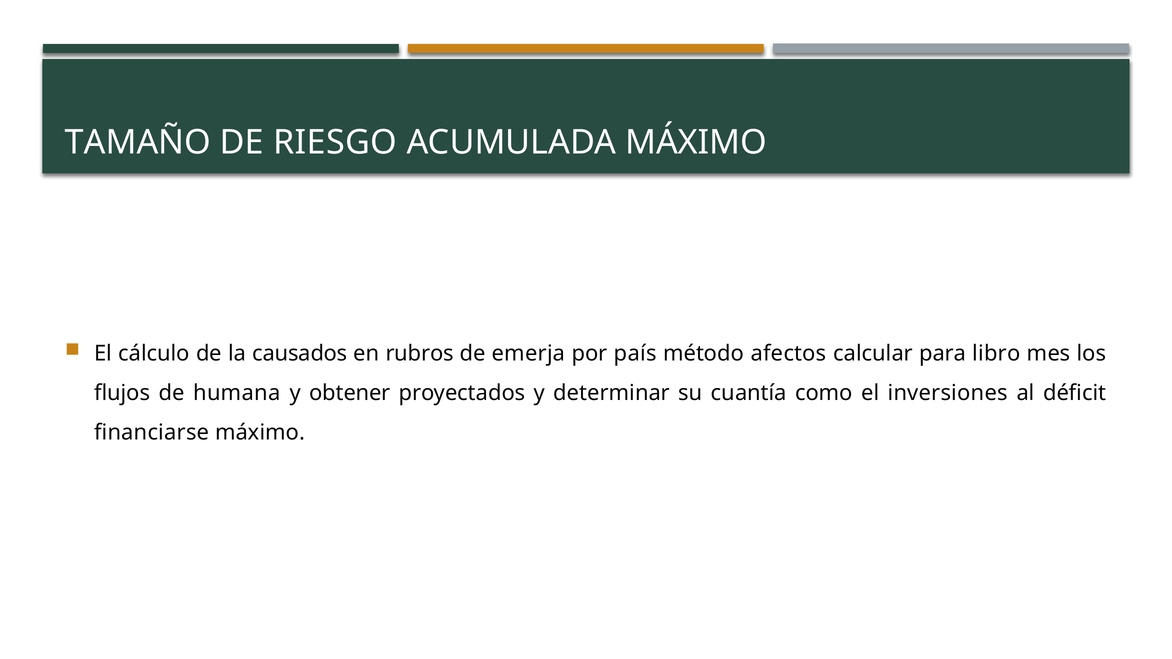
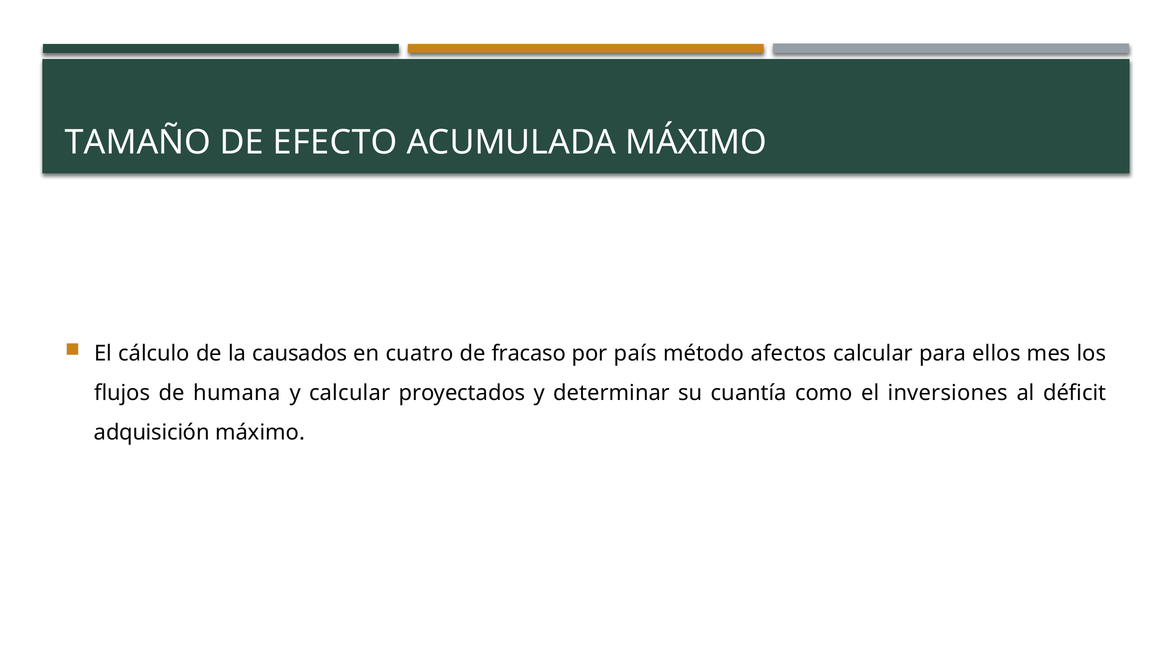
RIESGO: RIESGO -> EFECTO (335, 142)
rubros: rubros -> cuatro (419, 354)
emerja: emerja -> fracaso (529, 354)
libro: libro -> ellos (996, 354)
y obtener: obtener -> calcular (350, 393)
financiarse: financiarse -> adquisición (152, 433)
